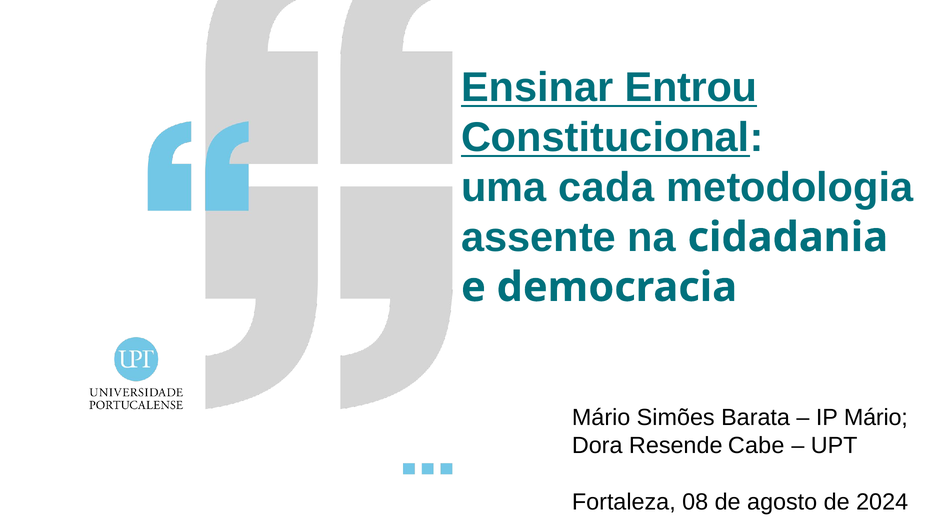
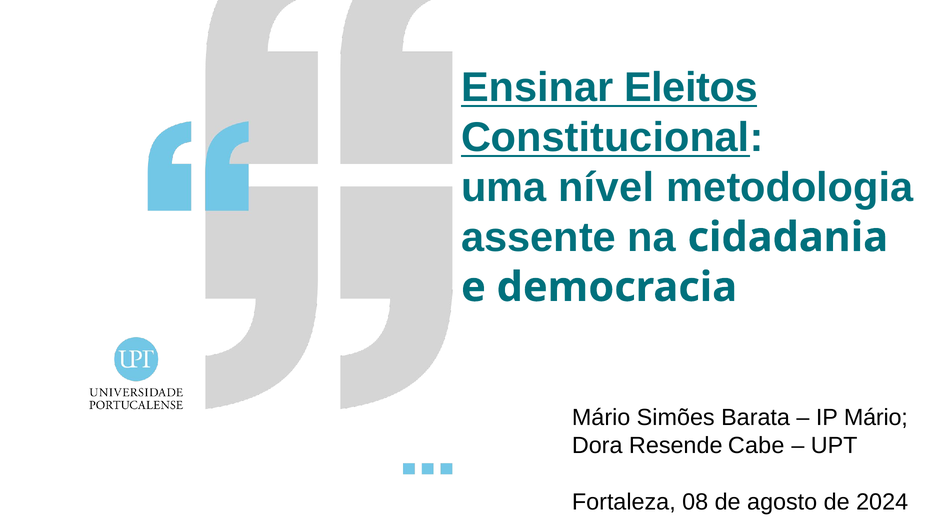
Entrou: Entrou -> Eleitos (691, 88)
cada: cada -> nível (606, 187)
